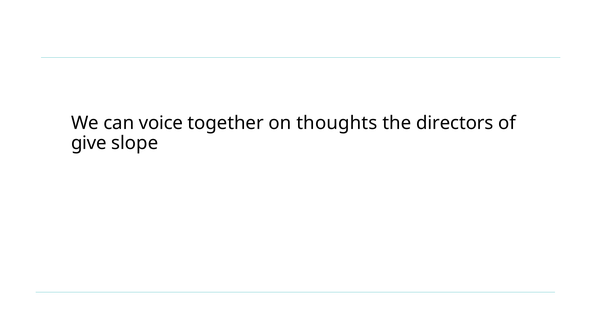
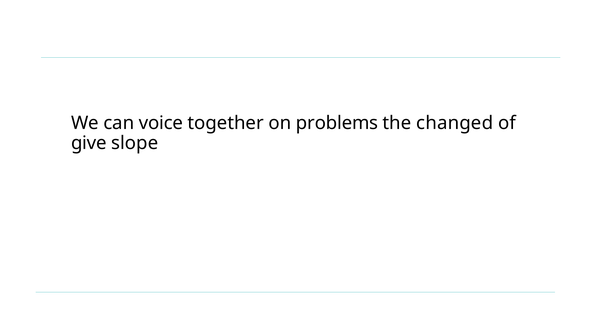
thoughts: thoughts -> problems (337, 123)
directors: directors -> changed (455, 123)
